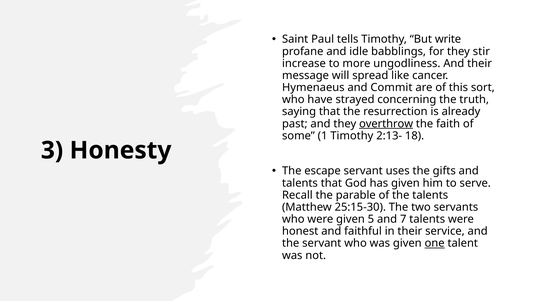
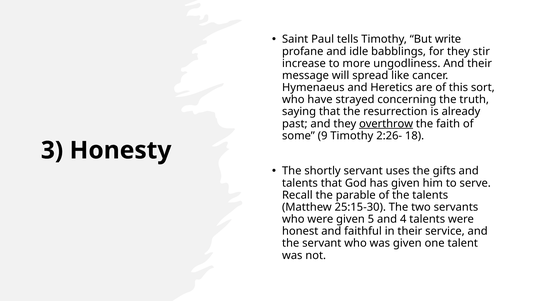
Commit: Commit -> Heretics (392, 88)
1: 1 -> 9 (323, 136)
2:13-: 2:13- -> 2:26- (389, 136)
escape: escape -> shortly (323, 171)
7: 7 -> 4 (403, 220)
one underline: present -> none (435, 244)
